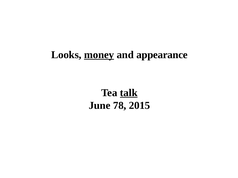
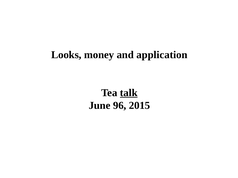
money underline: present -> none (99, 55)
appearance: appearance -> application (162, 55)
78: 78 -> 96 (120, 106)
